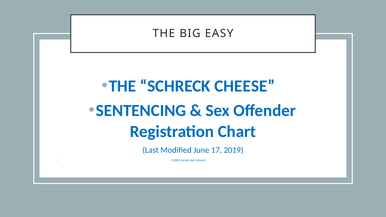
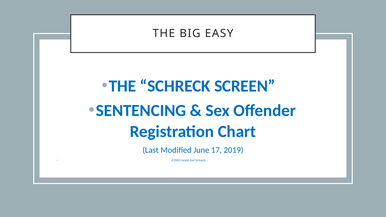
CHEESE: CHEESE -> SCREEN (245, 86)
